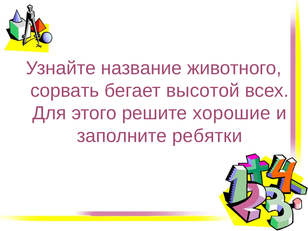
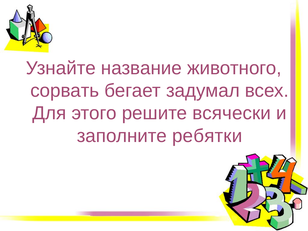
высотой: высотой -> задумал (203, 91)
хорошие: хорошие -> всячески (232, 113)
